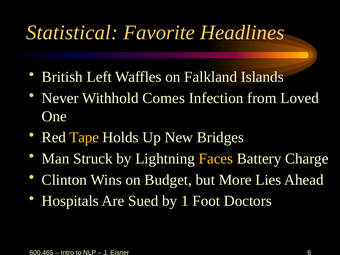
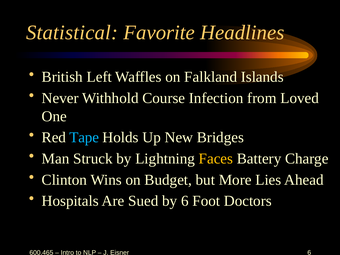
Comes: Comes -> Course (164, 98)
Tape colour: yellow -> light blue (84, 137)
by 1: 1 -> 6 (185, 201)
